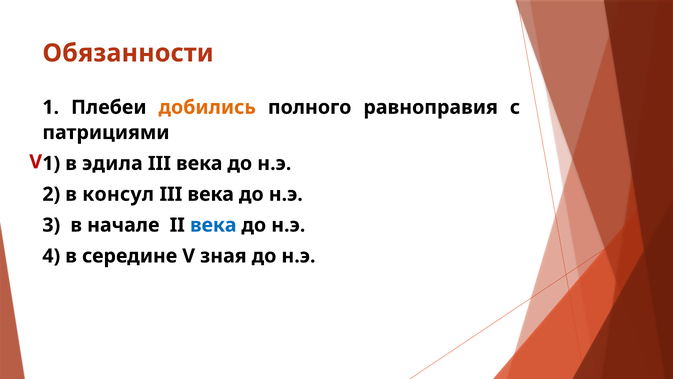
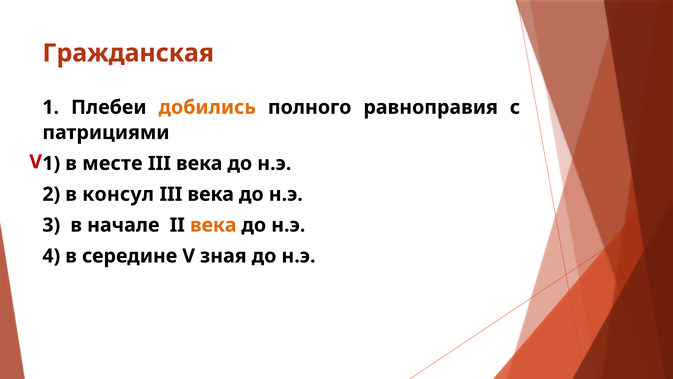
Обязанности: Обязанности -> Гражданская (128, 53)
эдила: эдила -> месте (112, 163)
века colour: blue -> orange (213, 225)
